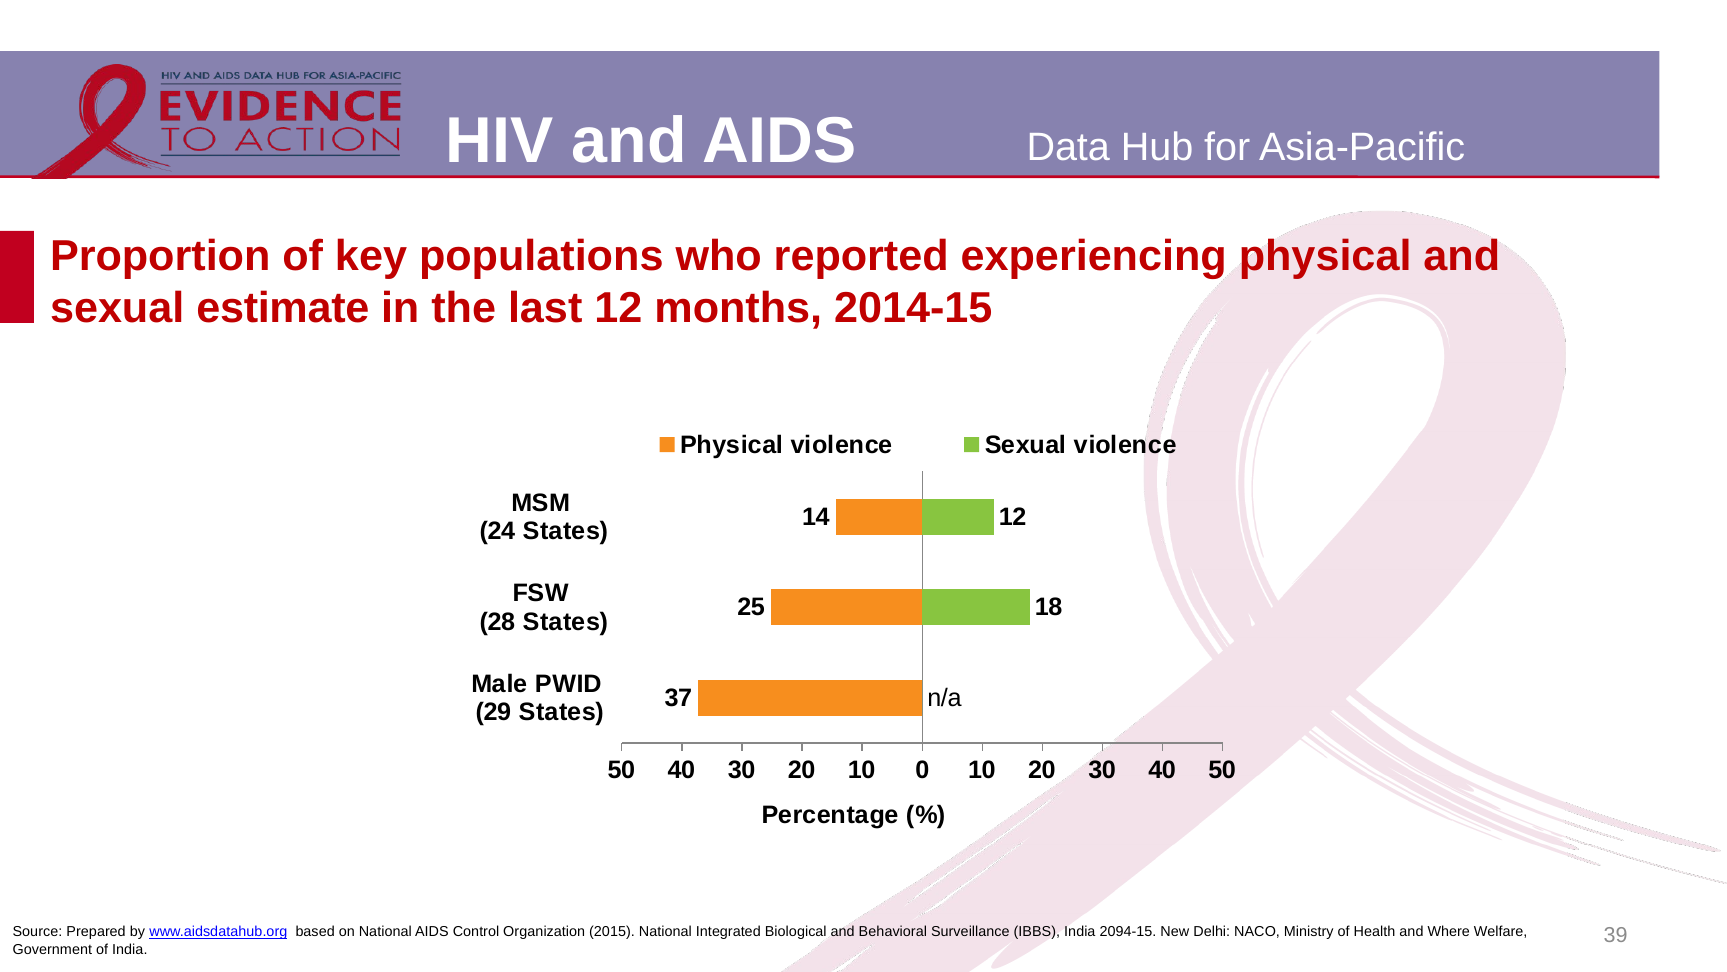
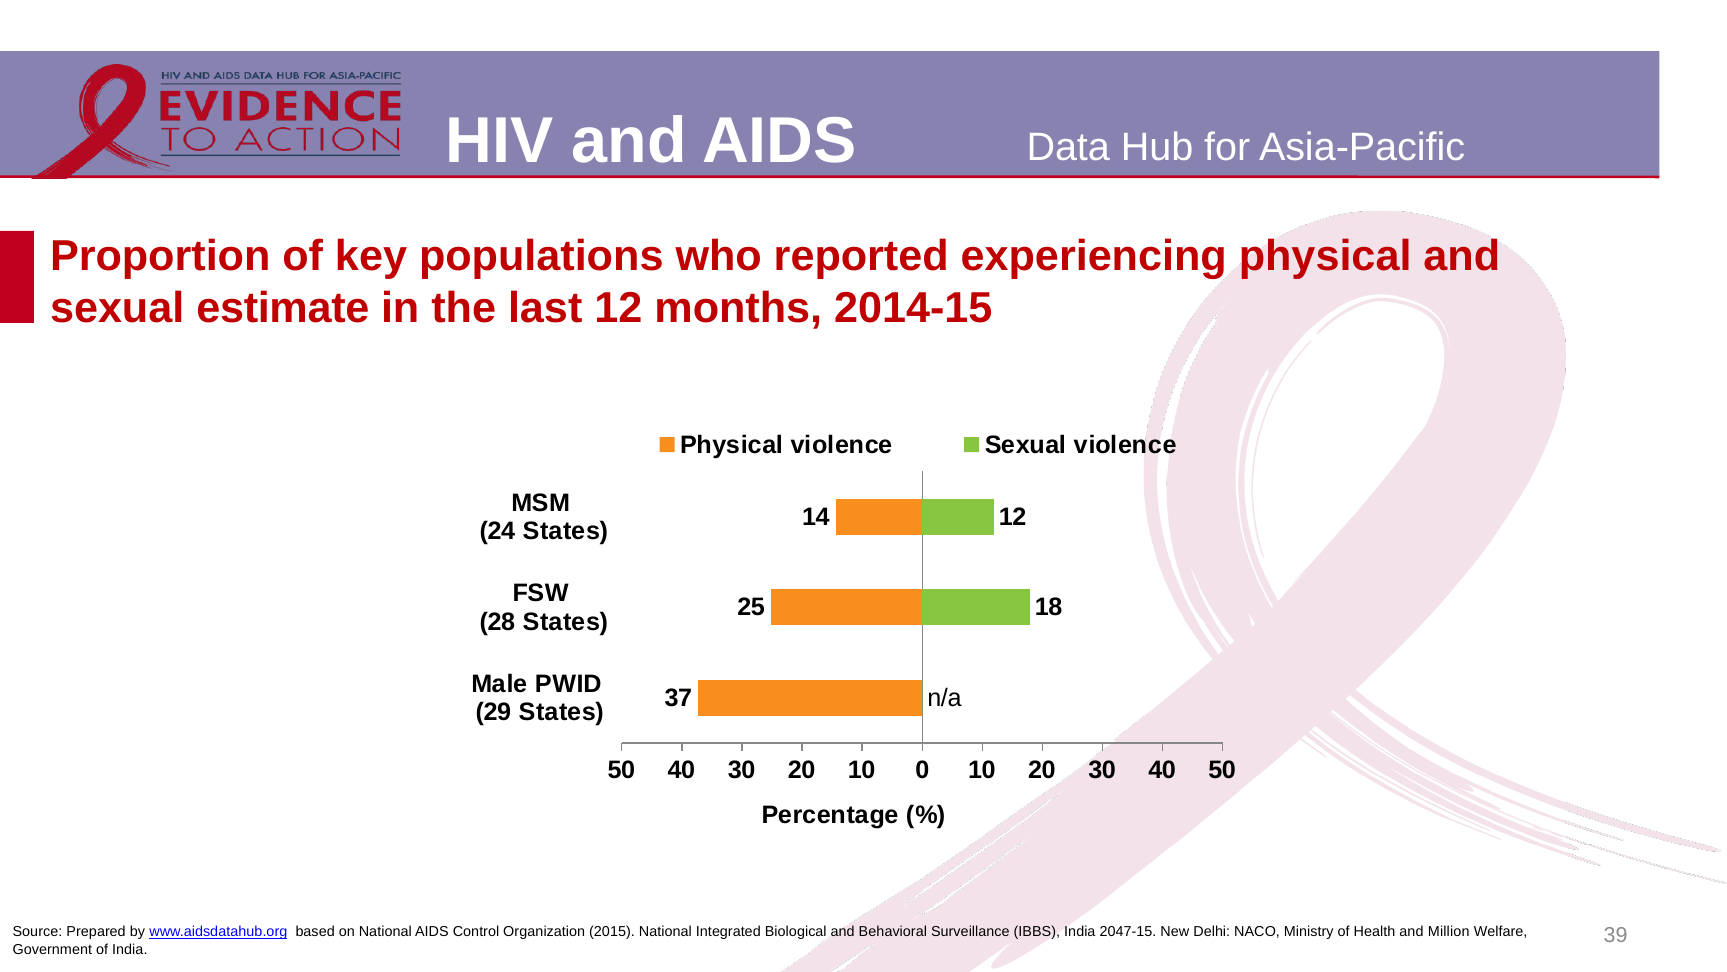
2094-15: 2094-15 -> 2047-15 (1128, 932)
Where: Where -> Million (1449, 932)
